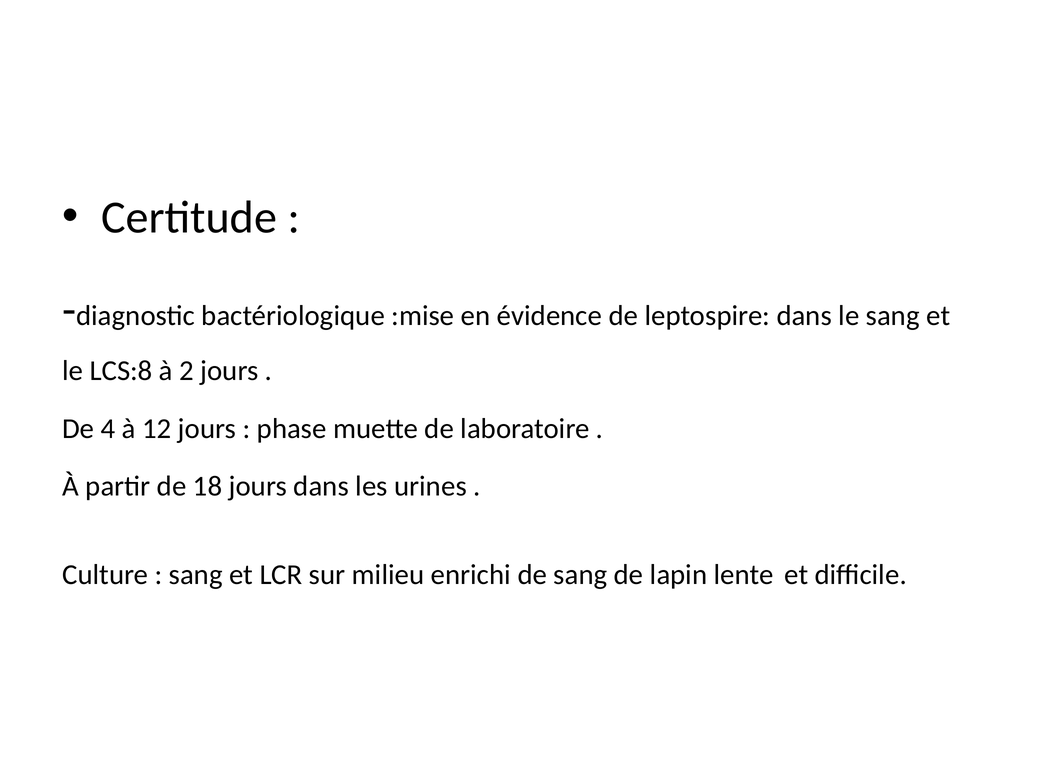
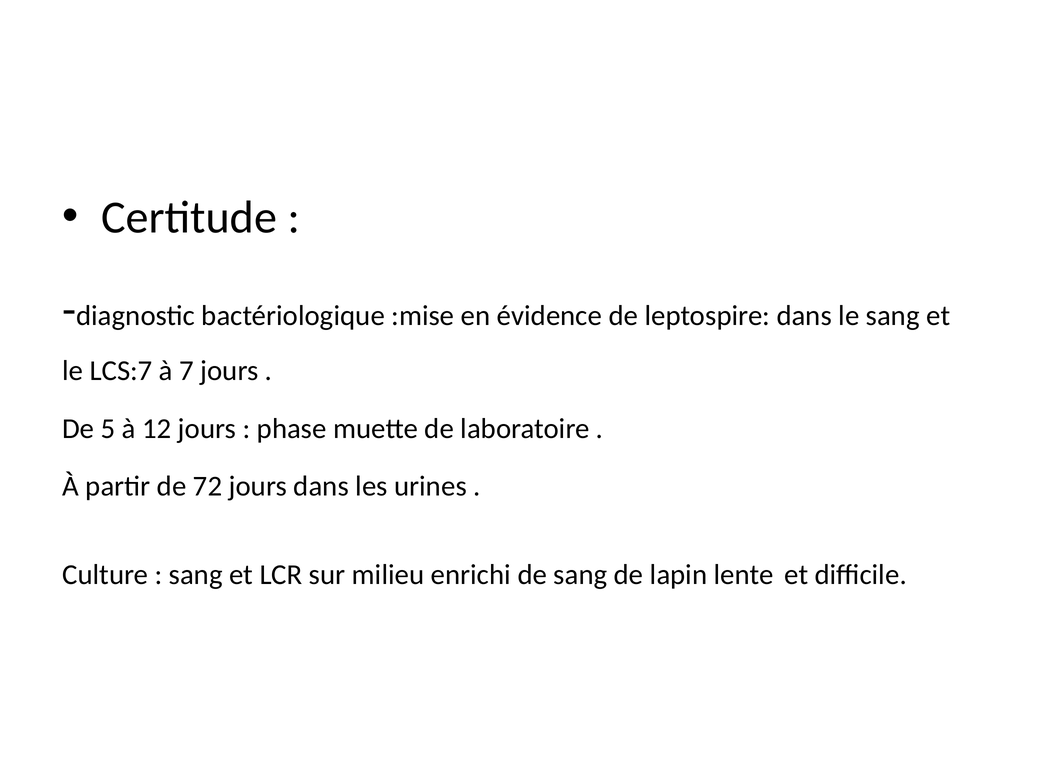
LCS:8: LCS:8 -> LCS:7 (121, 371)
2: 2 -> 7 (187, 371)
4: 4 -> 5 (108, 428)
18: 18 -> 72 (208, 486)
